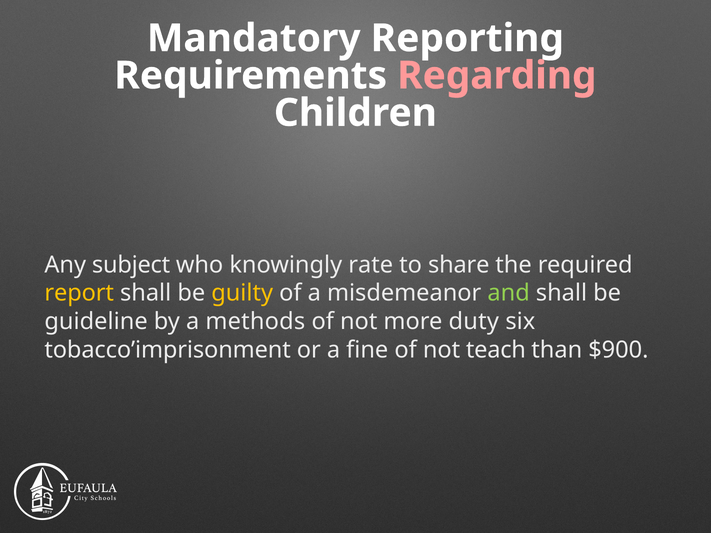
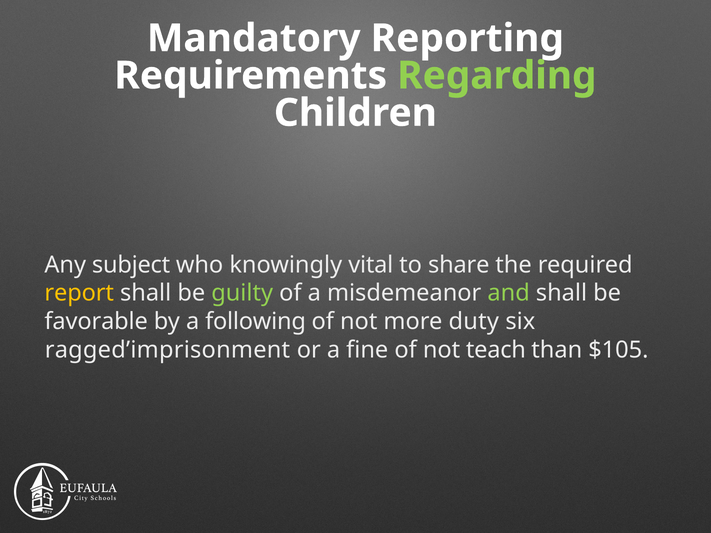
Regarding colour: pink -> light green (497, 76)
rate: rate -> vital (371, 265)
guilty colour: yellow -> light green (242, 293)
guideline: guideline -> favorable (96, 322)
methods: methods -> following (256, 322)
tobacco’imprisonment: tobacco’imprisonment -> ragged’imprisonment (167, 350)
$900: $900 -> $105 (618, 350)
